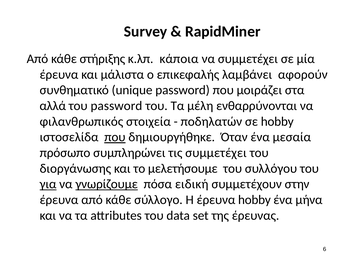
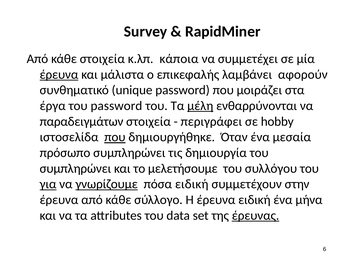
κάθε στήριξης: στήριξης -> στοιχεία (102, 59)
έρευνα underline: none -> present (59, 74)
αλλά: αλλά -> έργα (53, 106)
μέλη underline: none -> present (200, 106)
φιλανθρωπικός: φιλανθρωπικός -> παραδειγμάτων (81, 121)
ποδηλατών: ποδηλατών -> περιγράφει (211, 121)
τις συμμετέχει: συμμετέχει -> δημιουργία (216, 152)
διοργάνωσης: διοργάνωσης -> συμπληρώνει (75, 168)
έρευνα hobby: hobby -> ειδική (254, 199)
έρευνας underline: none -> present (256, 215)
